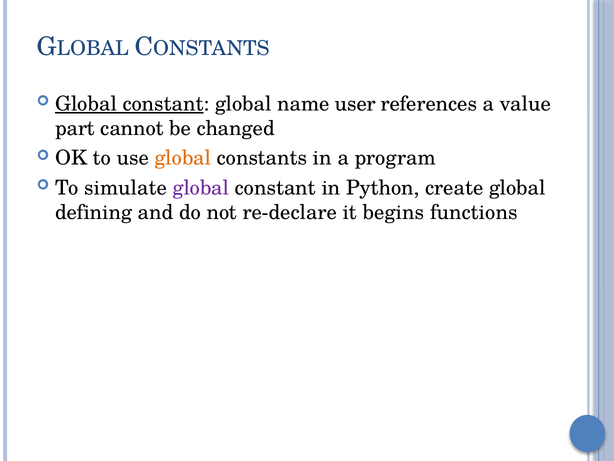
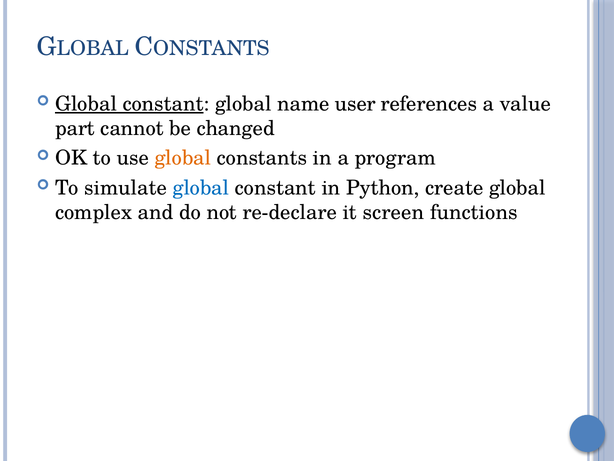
global colour: purple -> blue (201, 188)
defining: defining -> complex (94, 212)
begins: begins -> screen (393, 212)
